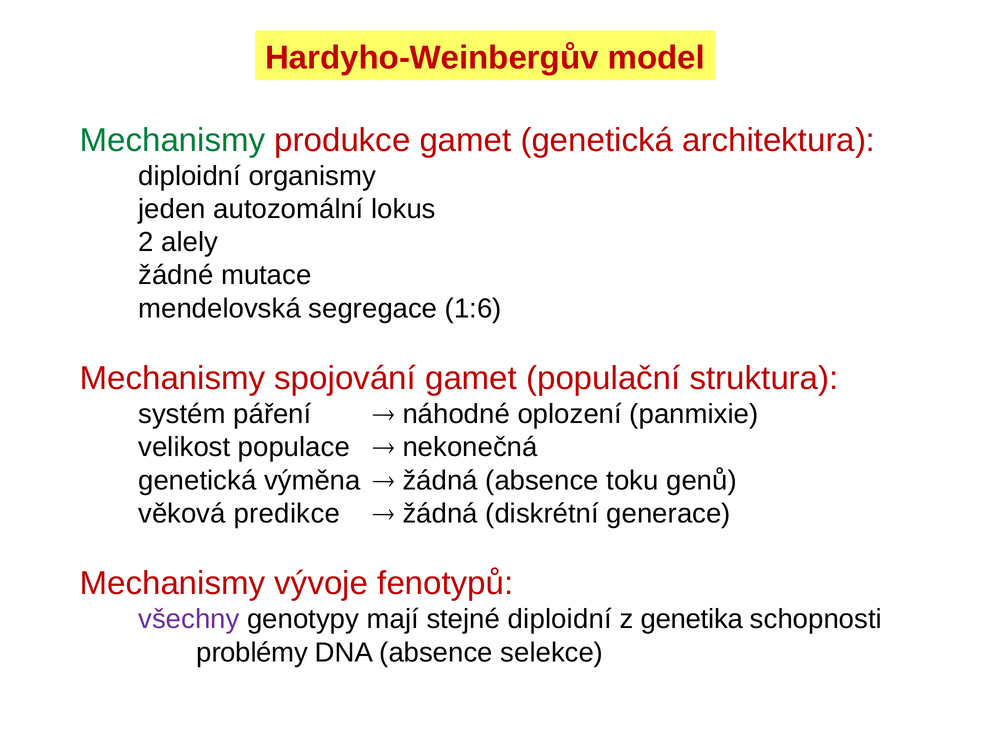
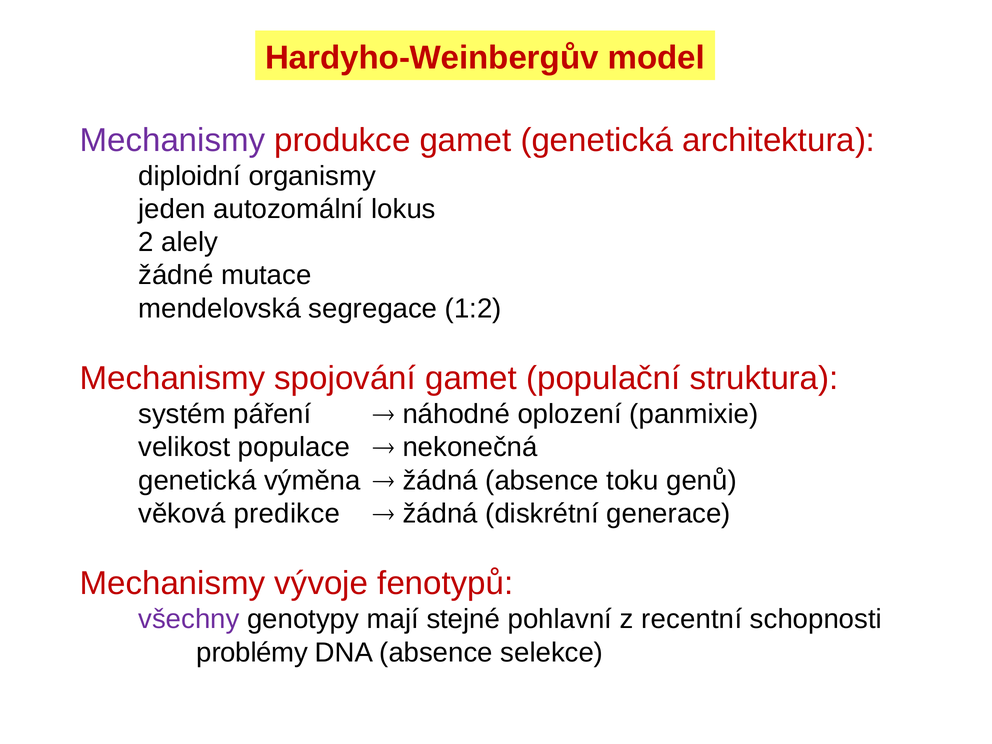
Mechanismy colour: green -> purple (172, 140)
1:6: 1:6 -> 1:2 (473, 308)
stejné diploidní: diploidní -> pohlavní (560, 619)
genetika: genetika -> recentní (692, 619)
